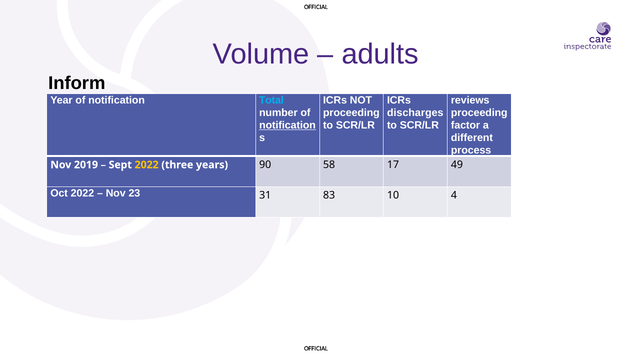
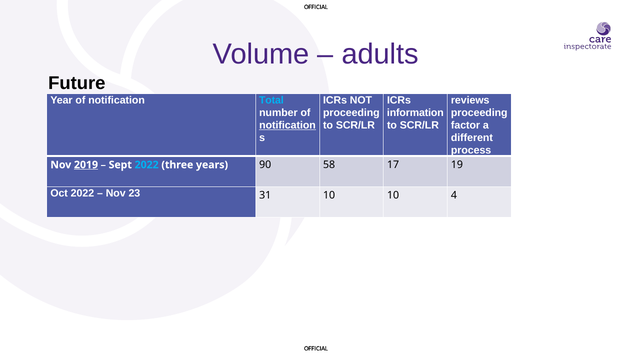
Inform: Inform -> Future (77, 83)
discharges: discharges -> information (415, 113)
2019 underline: none -> present (86, 165)
2022 colour: yellow -> light blue (147, 165)
49: 49 -> 19 (457, 165)
31 83: 83 -> 10 (329, 196)
